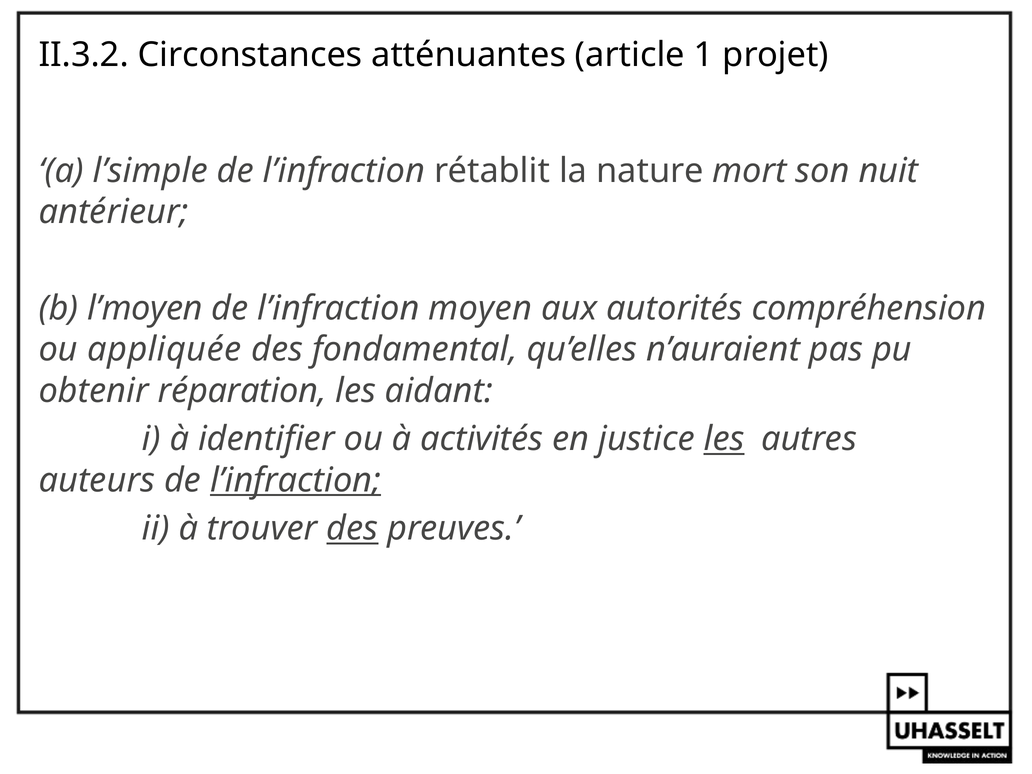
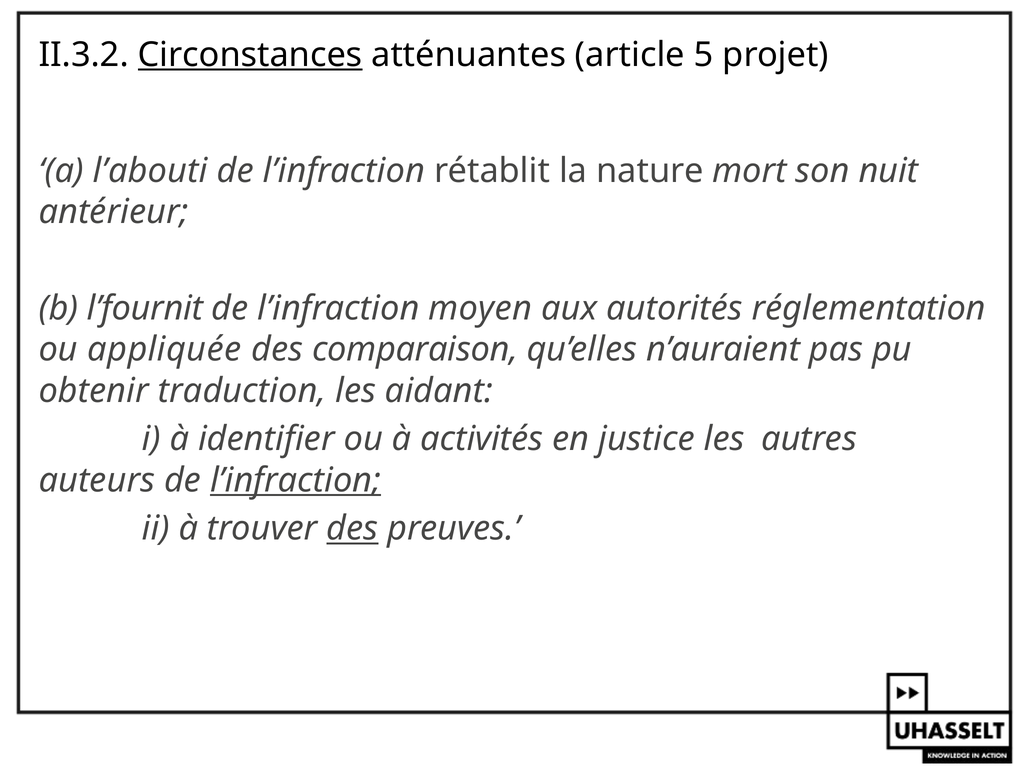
Circonstances underline: none -> present (250, 55)
1: 1 -> 5 (704, 55)
l’simple: l’simple -> l’abouti (150, 171)
l’moyen: l’moyen -> l’fournit (145, 308)
compréhension: compréhension -> réglementation (869, 308)
fondamental: fondamental -> comparaison (415, 350)
réparation: réparation -> traduction (242, 391)
les underline: present -> none (724, 439)
